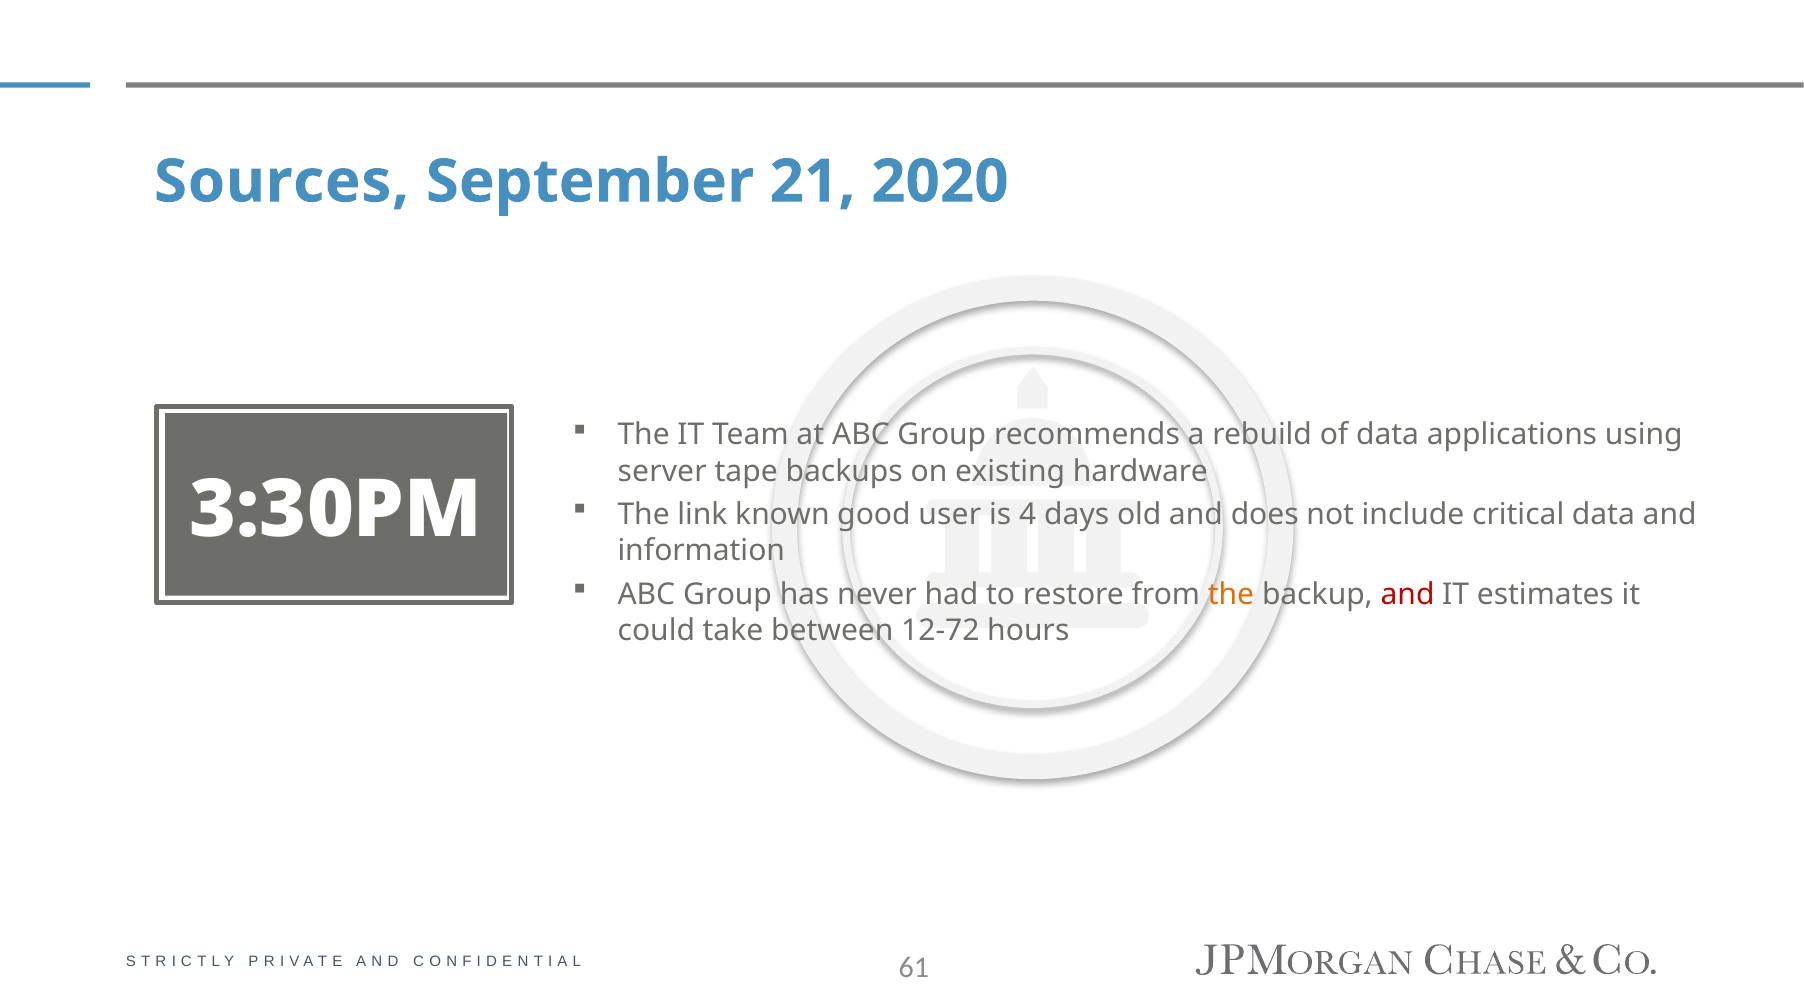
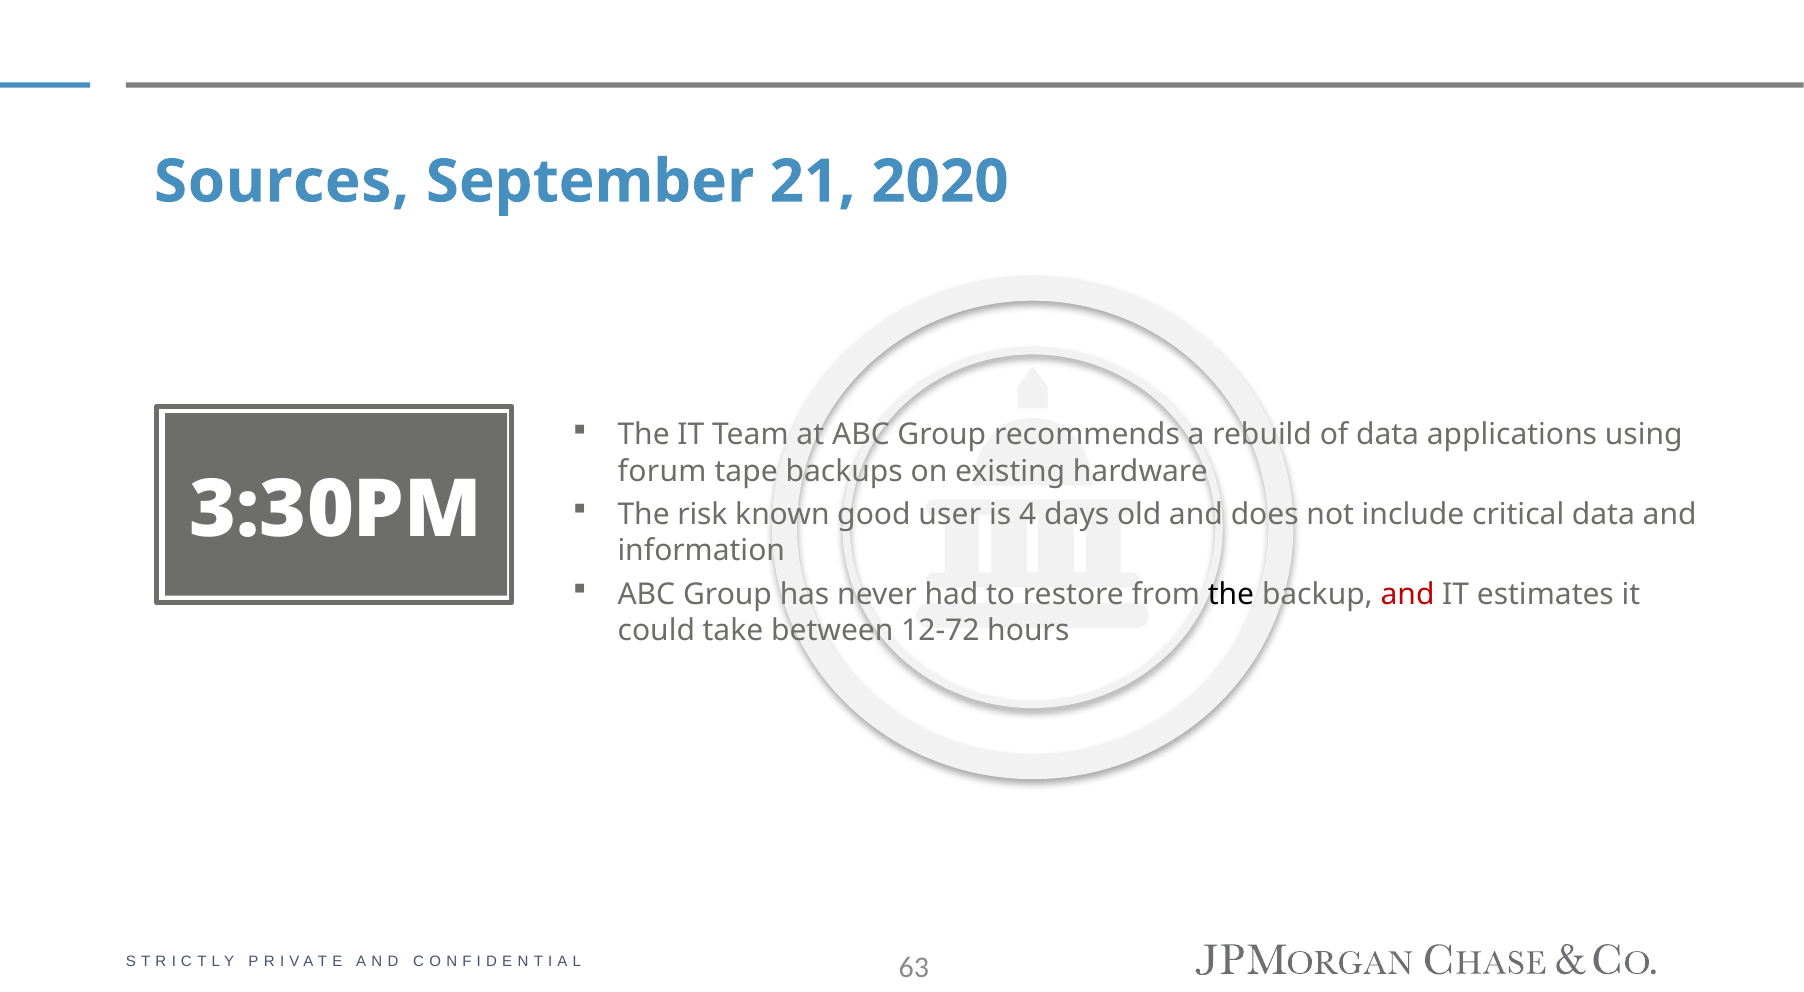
server: server -> forum (662, 471)
link: link -> risk (702, 515)
the colour: orange -> black (1231, 594)
61: 61 -> 63 (914, 968)
